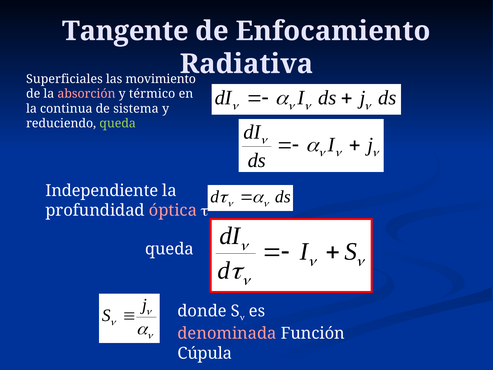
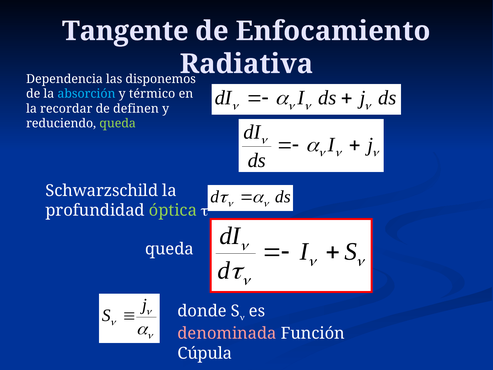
Superficiales: Superficiales -> Dependencia (64, 79)
movimiento: movimiento -> disponemos (161, 79)
absorción colour: pink -> light blue (86, 94)
continua: continua -> recordar (66, 109)
sistema: sistema -> definen (136, 109)
Independiente: Independiente -> Schwarzschild (102, 191)
óptica colour: pink -> light green (173, 210)
